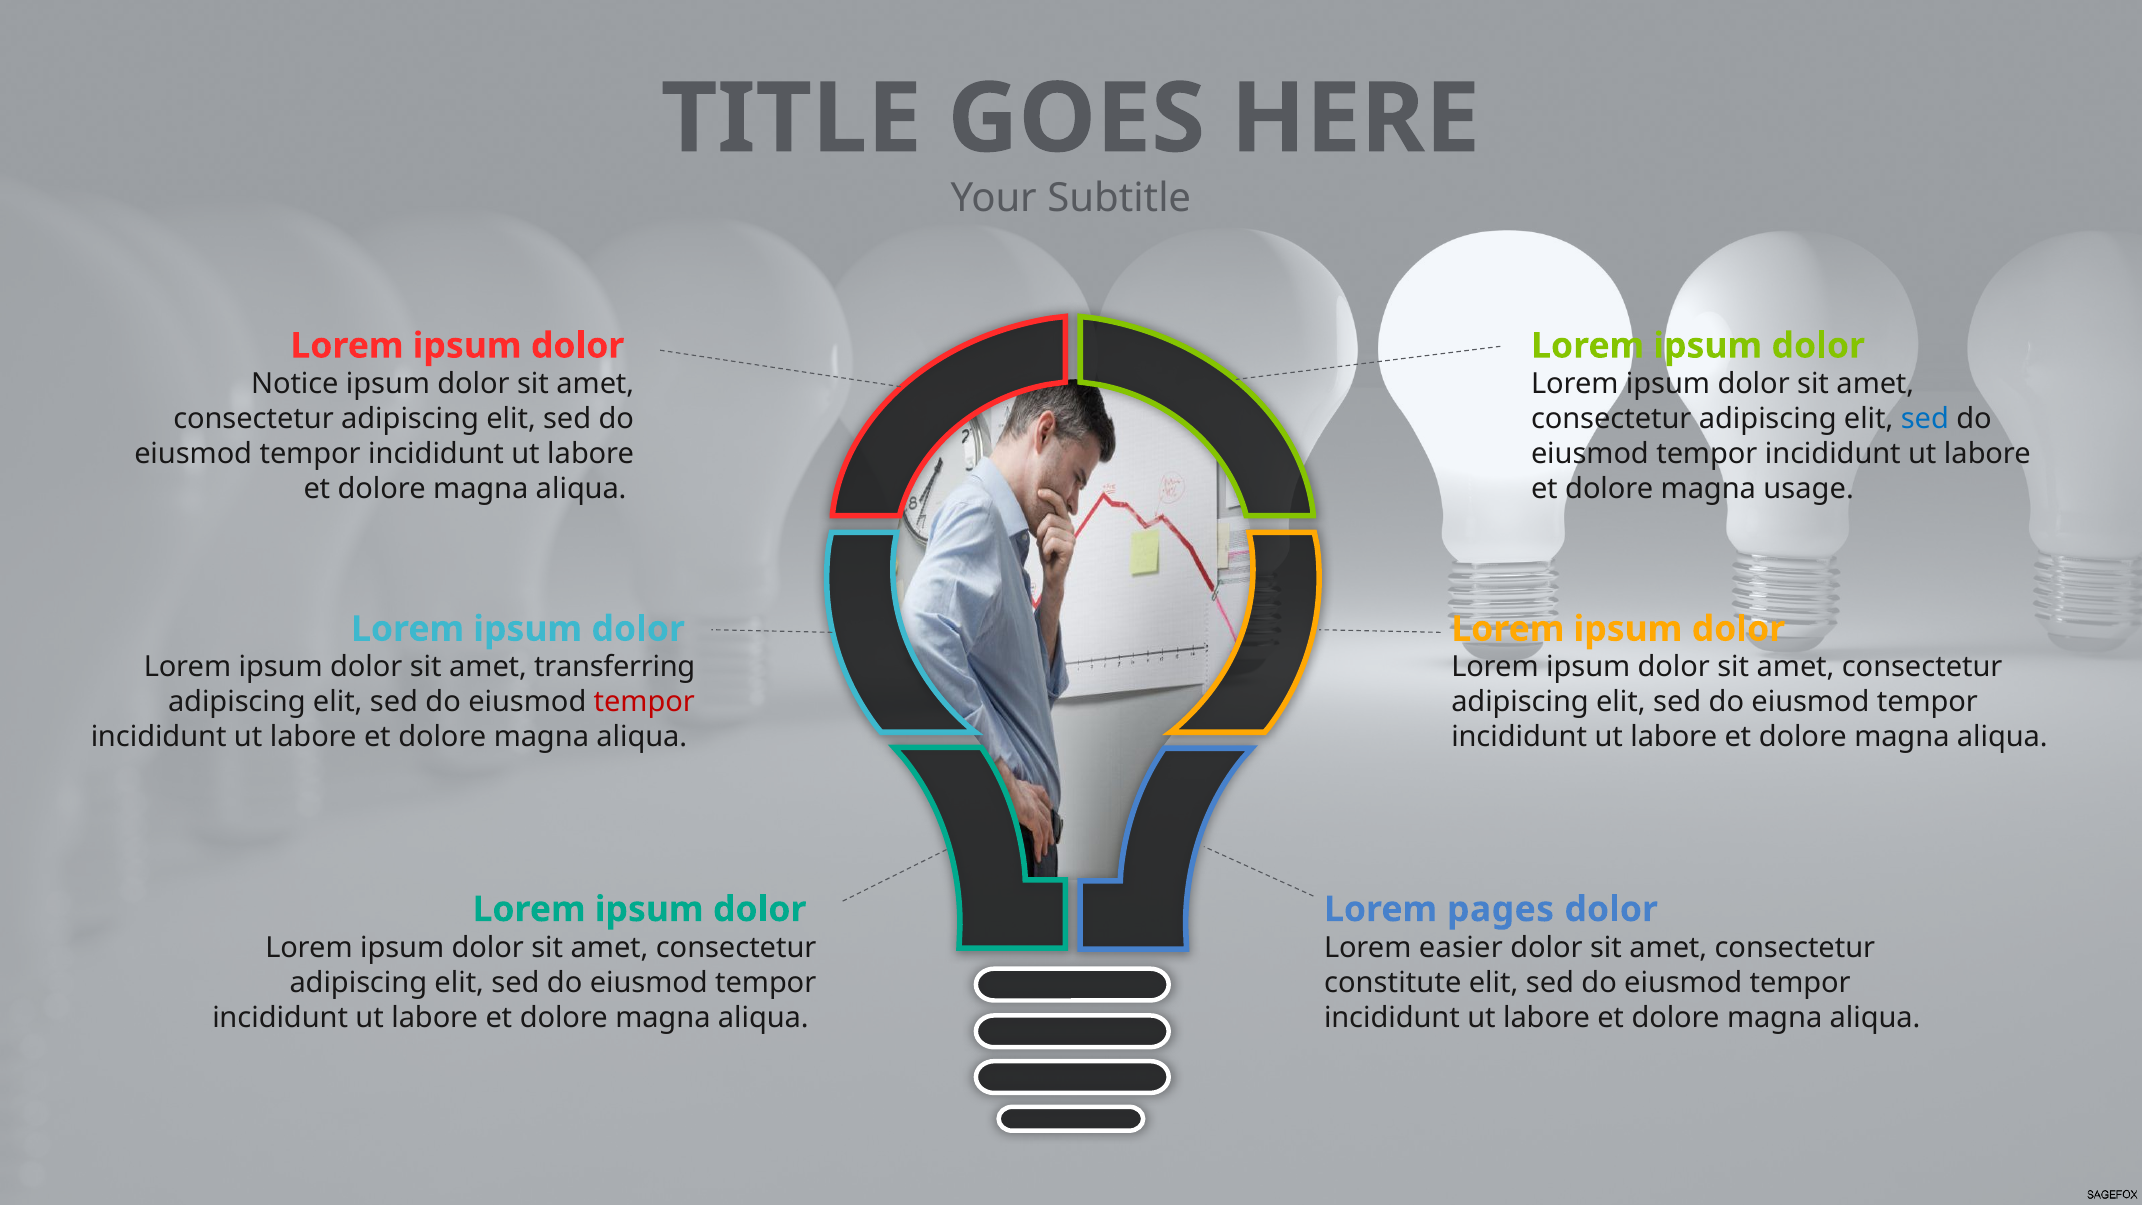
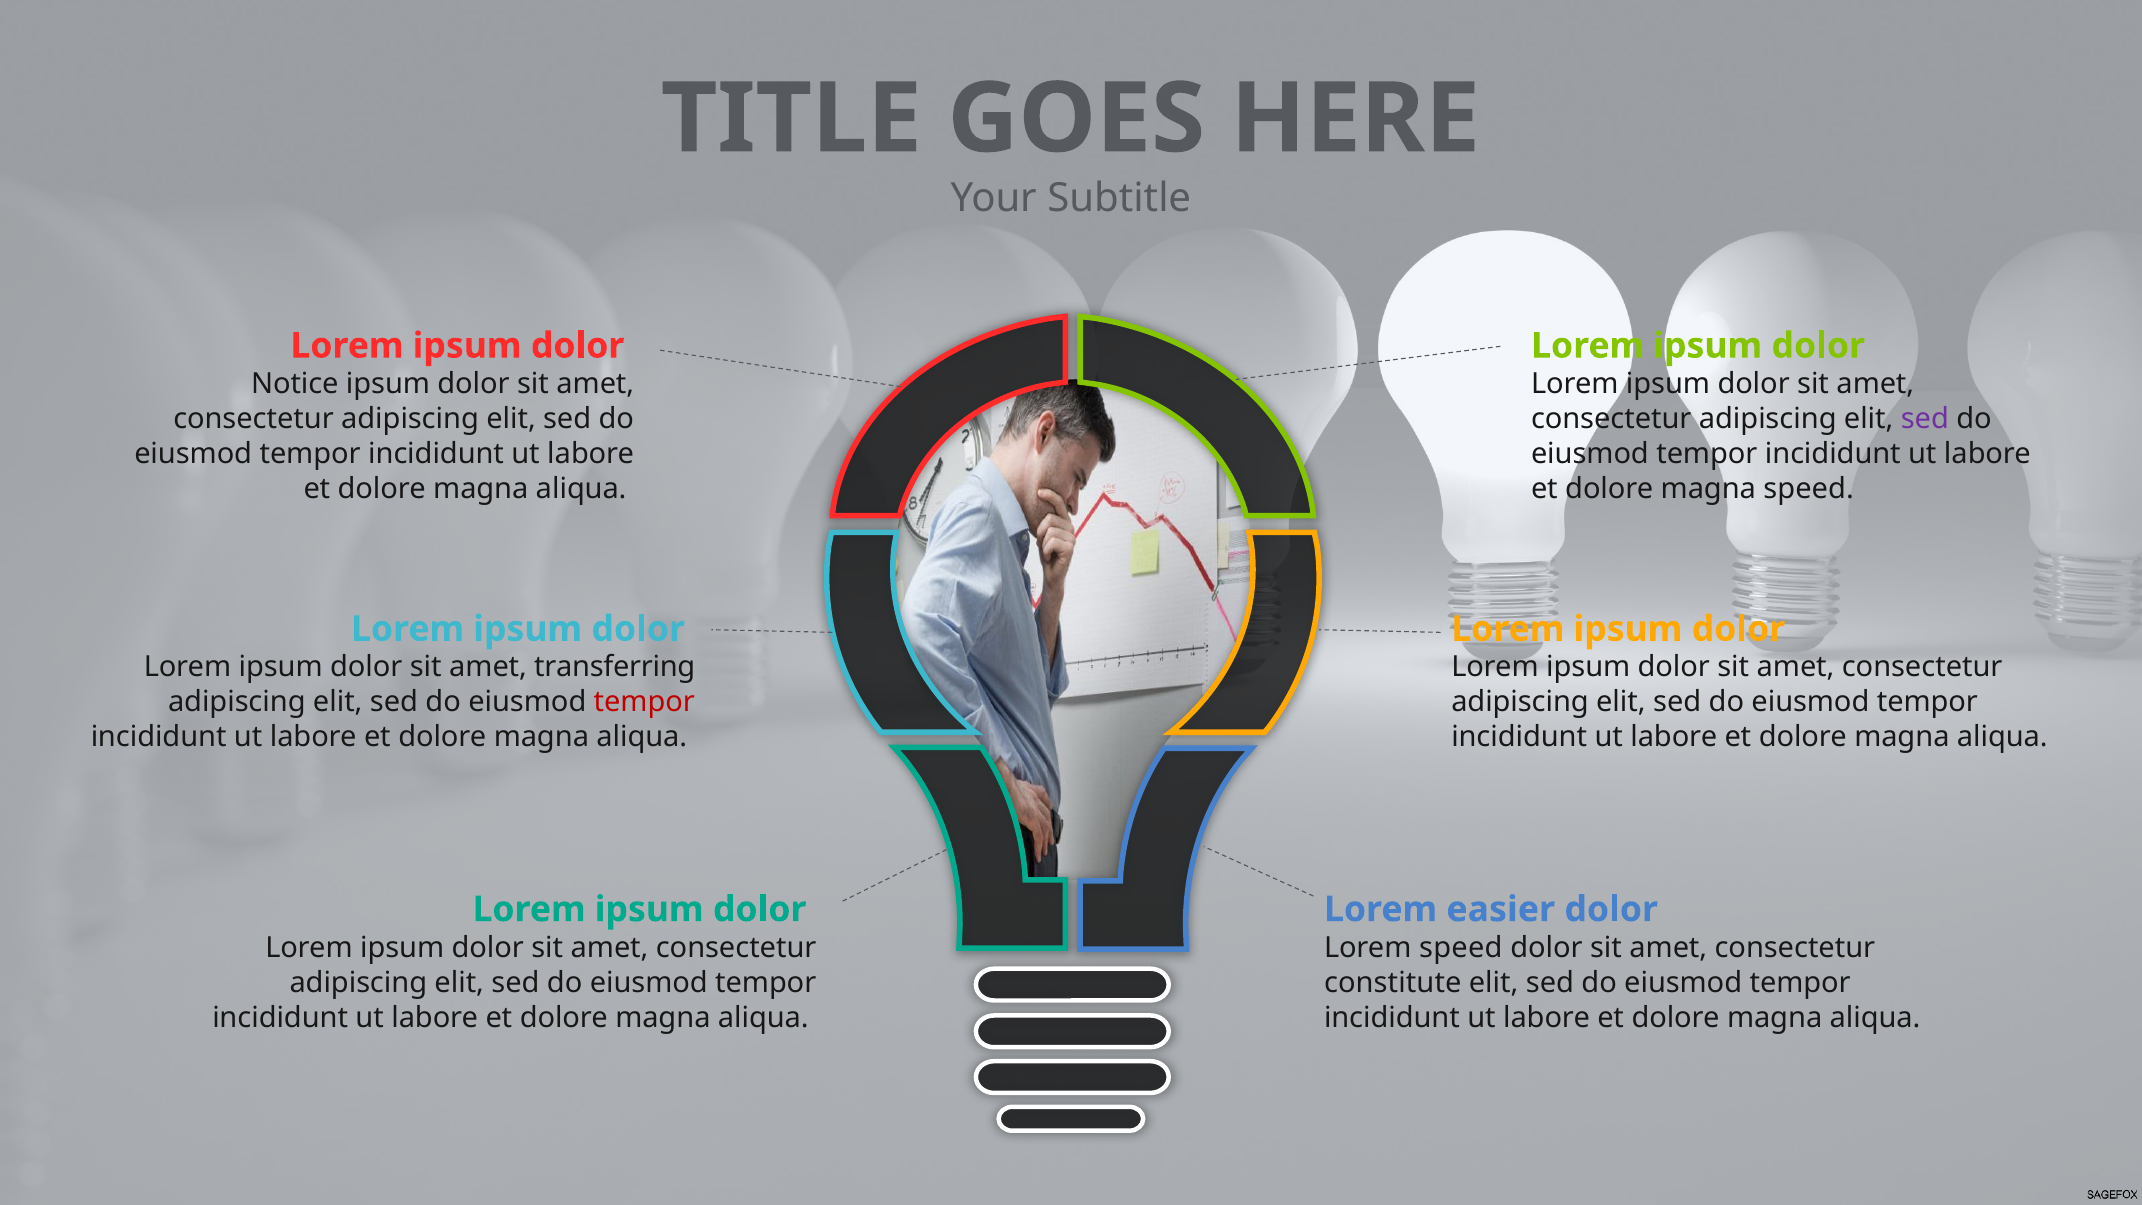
sed colour: blue -> purple (1925, 419)
magna usage: usage -> speed (1809, 489)
pages: pages -> easier (1501, 909)
Lorem easier: easier -> speed (1461, 948)
